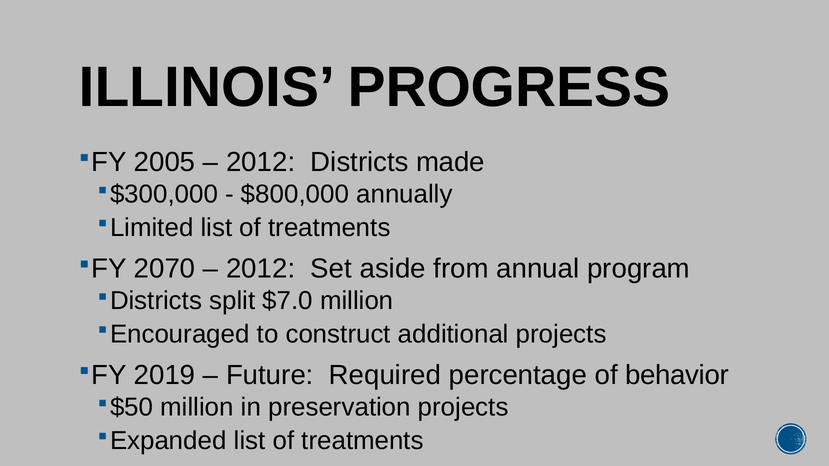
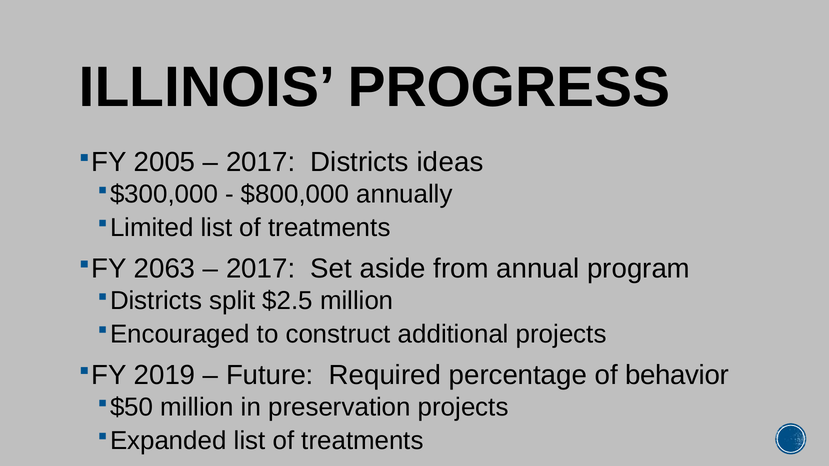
2012: 2012 -> 2017 (261, 162)
made: made -> ideas (450, 162)
2070: 2070 -> 2063 (165, 269)
2012: 2012 -> 2017 (261, 269)
$7.0: $7.0 -> $2.5 (288, 301)
